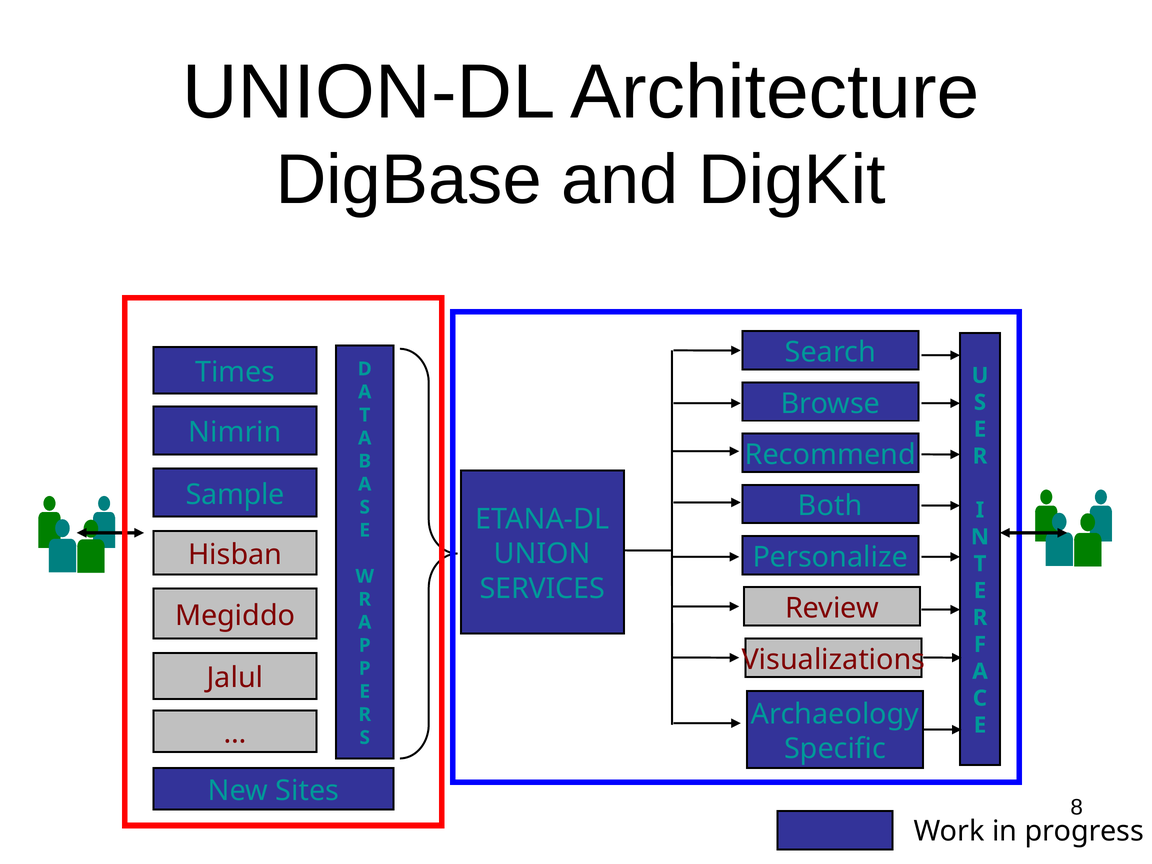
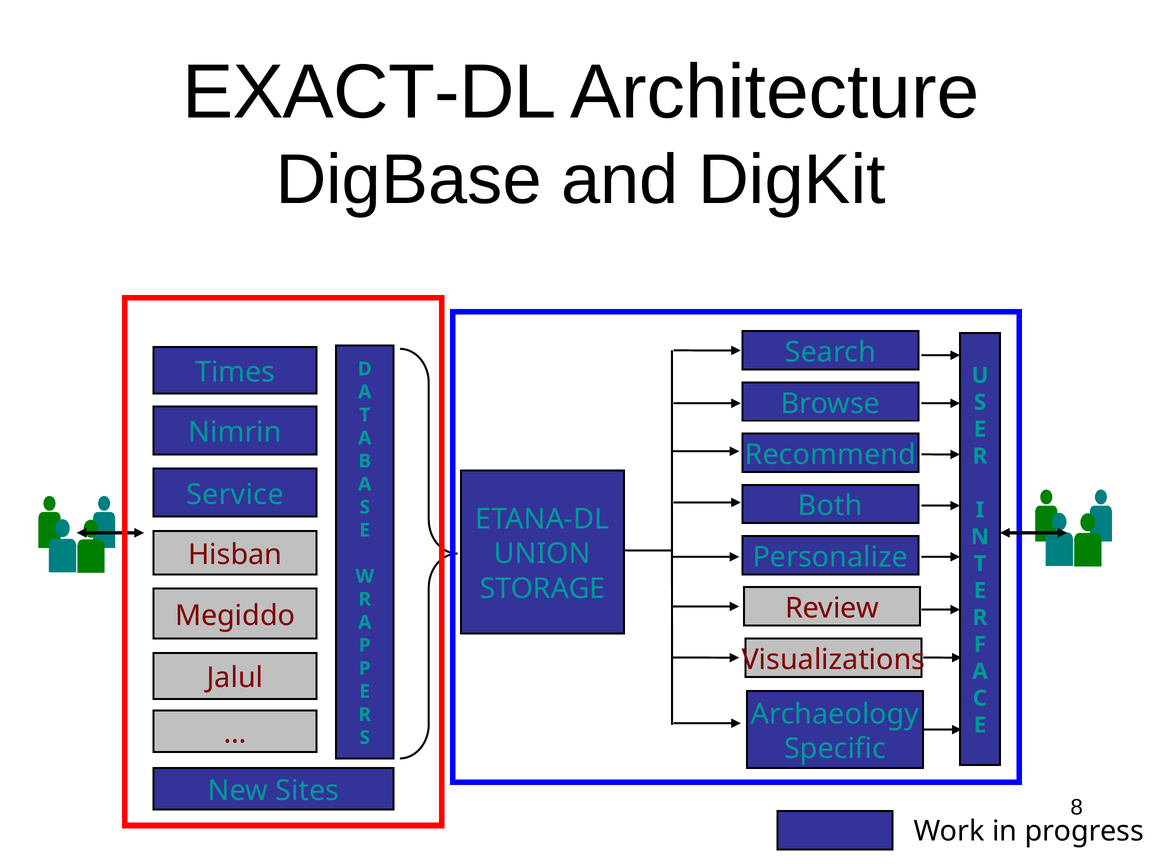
UNION-DL: UNION-DL -> EXACT-DL (369, 92)
Sample: Sample -> Service (235, 495)
SERVICES: SERVICES -> STORAGE (542, 589)
